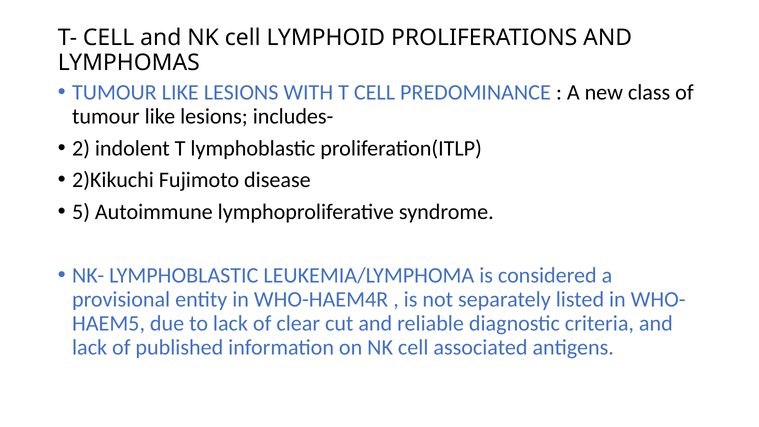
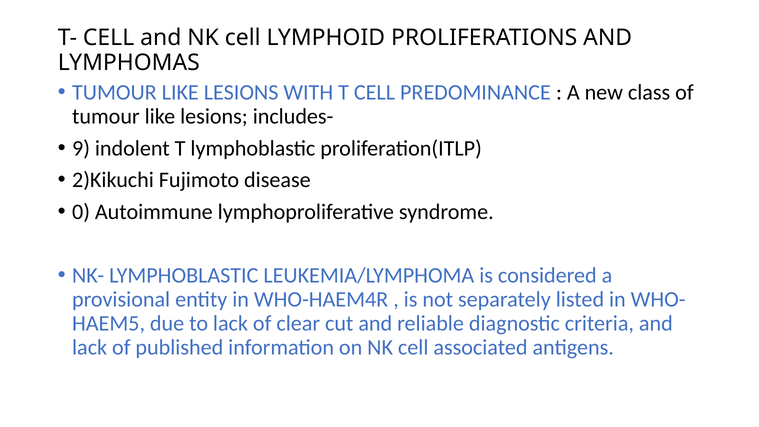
2: 2 -> 9 (81, 148)
5: 5 -> 0 (81, 212)
